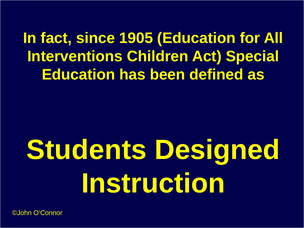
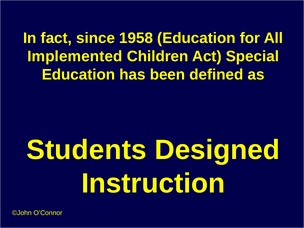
1905: 1905 -> 1958 (136, 38)
Interventions: Interventions -> Implemented (75, 56)
